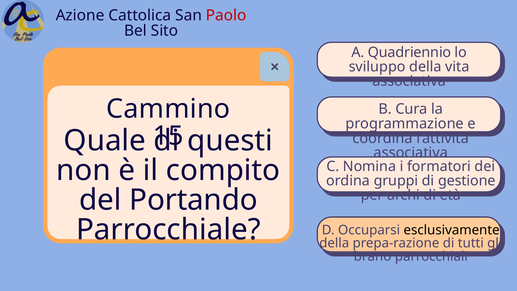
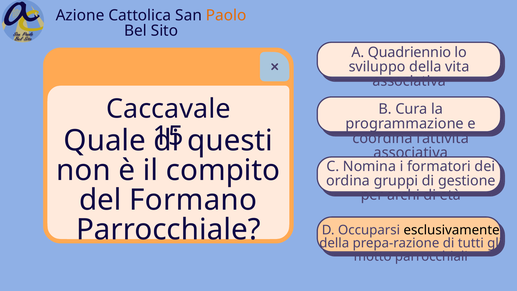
Paolo colour: red -> orange (226, 15)
Cammino: Cammino -> Caccavale (168, 109)
Portando: Portando -> Formano (193, 200)
brano: brano -> motto (373, 256)
